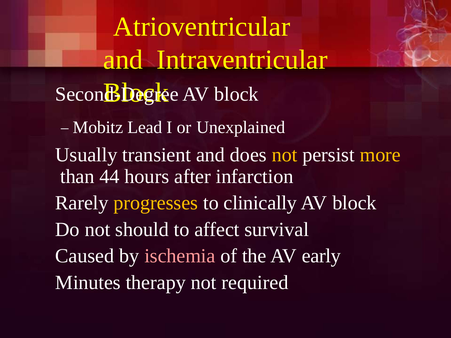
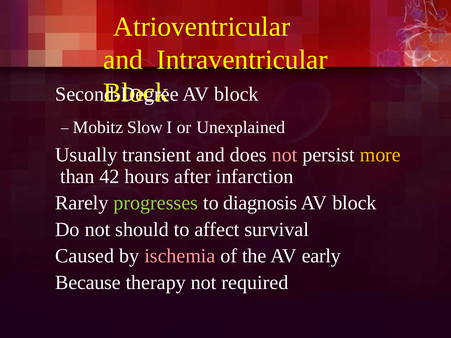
Lead: Lead -> Slow (145, 128)
not colour: yellow -> pink (285, 155)
44: 44 -> 42 (110, 177)
progresses colour: yellow -> light green (156, 203)
clinically: clinically -> diagnosis (260, 203)
Minutes: Minutes -> Because (88, 283)
